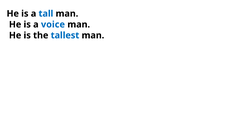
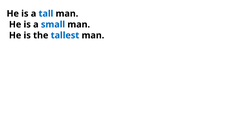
voice: voice -> small (53, 24)
